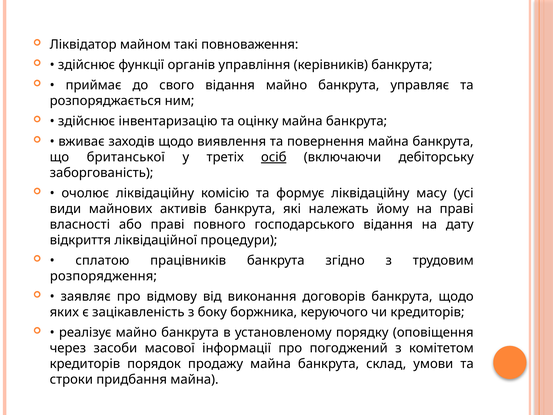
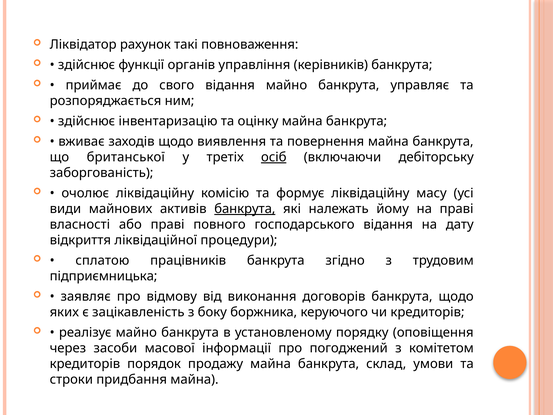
майном: майном -> рахунок (145, 45)
банкрута underline: none -> present (245, 209)
розпорядження: розпорядження -> підприємницька (104, 276)
